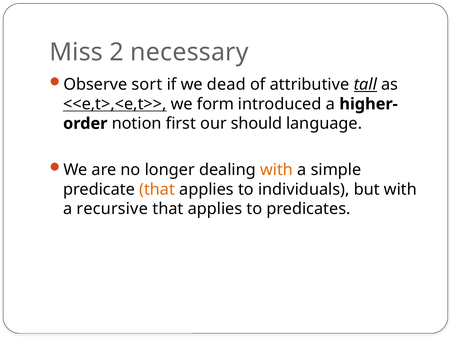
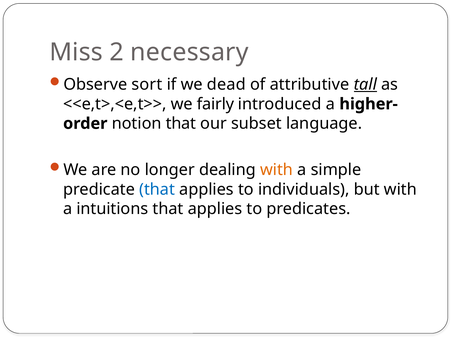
<<e,t>,<e,t>> underline: present -> none (115, 104)
form: form -> fairly (215, 104)
notion first: first -> that (181, 124)
should: should -> subset (256, 124)
that colour: orange -> blue (157, 189)
recursive: recursive -> intuitions (112, 209)
